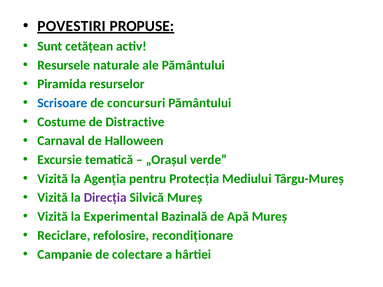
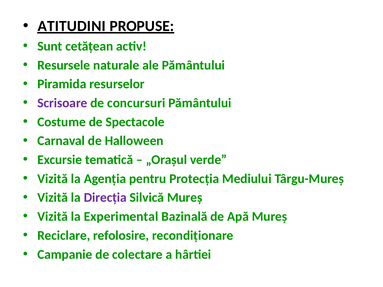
POVESTIRI: POVESTIRI -> ATITUDINI (72, 26)
Scrisoare colour: blue -> purple (62, 103)
Distractive: Distractive -> Spectacole (135, 122)
